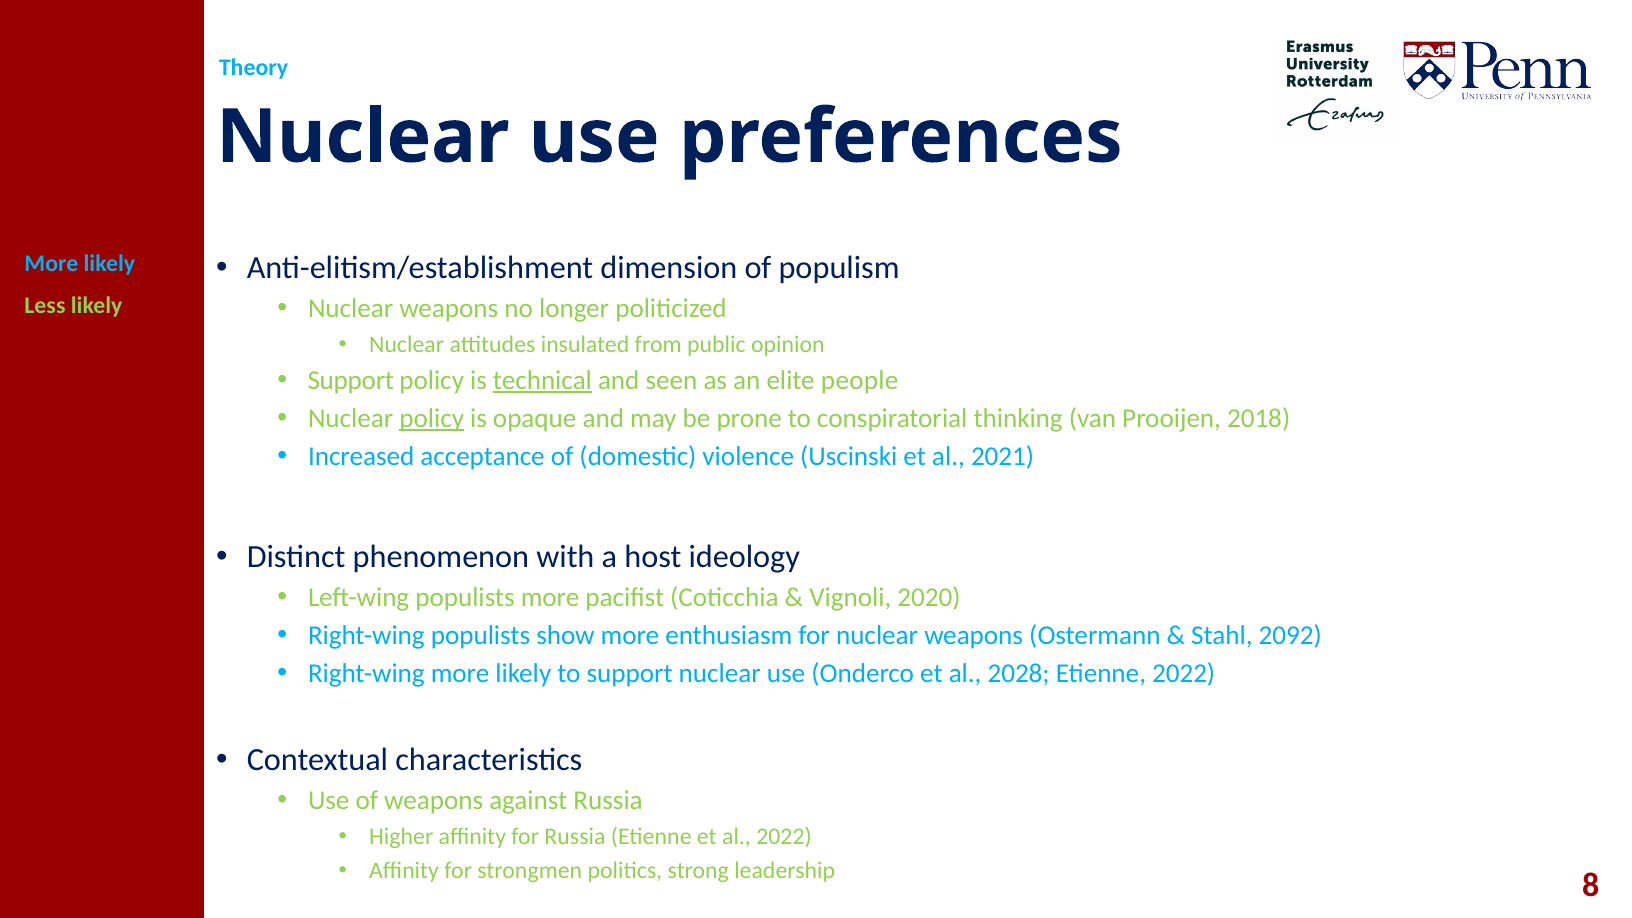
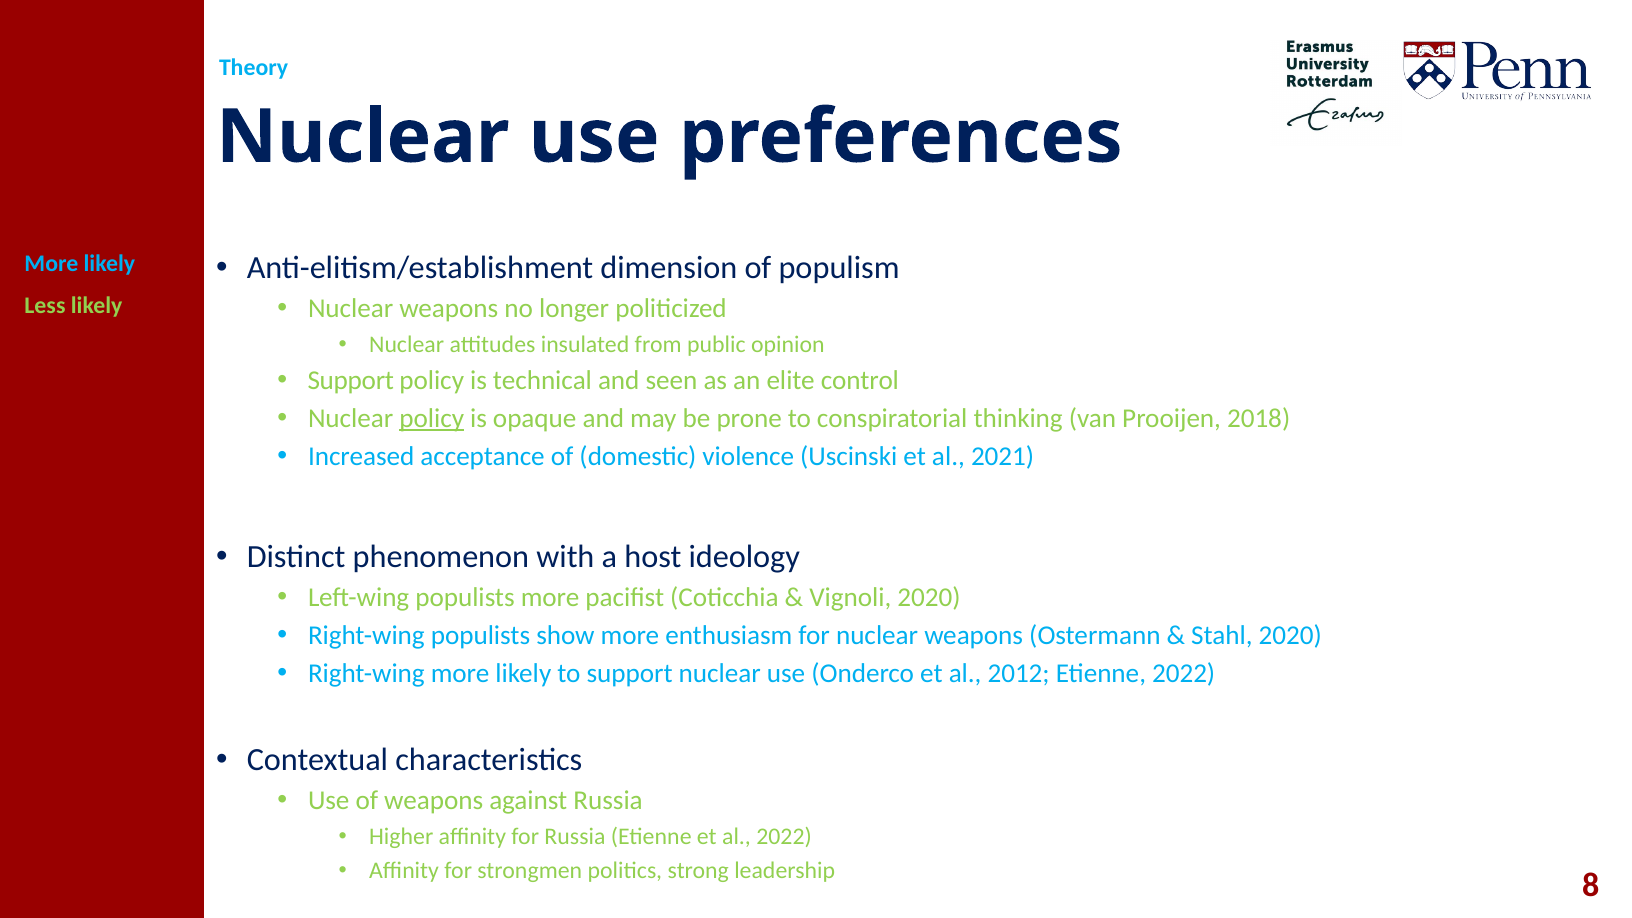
technical underline: present -> none (542, 380)
people: people -> control (860, 380)
Stahl 2092: 2092 -> 2020 (1290, 635)
2028: 2028 -> 2012 (1019, 673)
